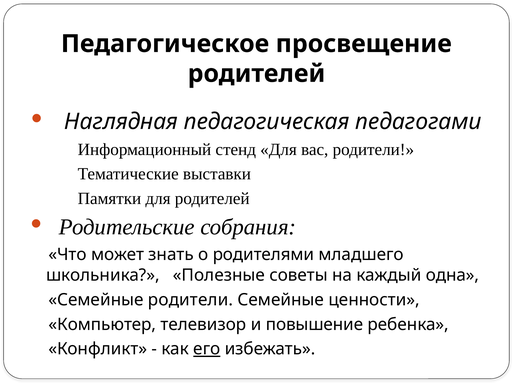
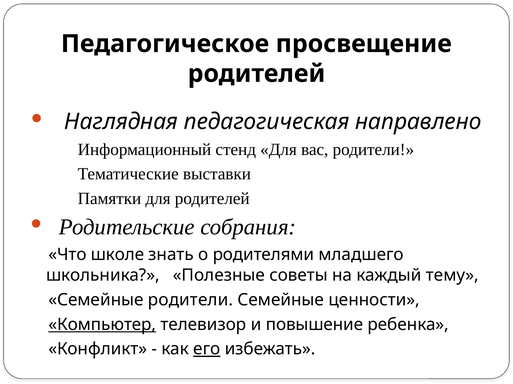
педагогами: педагогами -> направлено (418, 122)
может: может -> школе (118, 255)
одна: одна -> тему (452, 276)
Компьютер underline: none -> present (102, 325)
